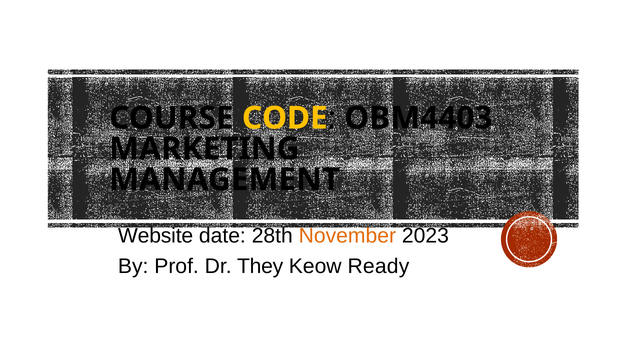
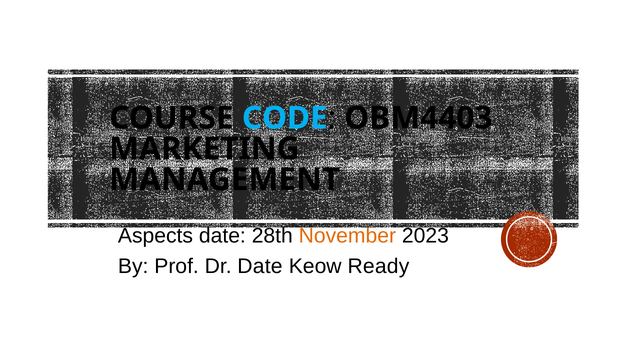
CODE colour: yellow -> light blue (285, 118)
Website: Website -> Aspects (155, 236)
Dr They: They -> Date (260, 266)
